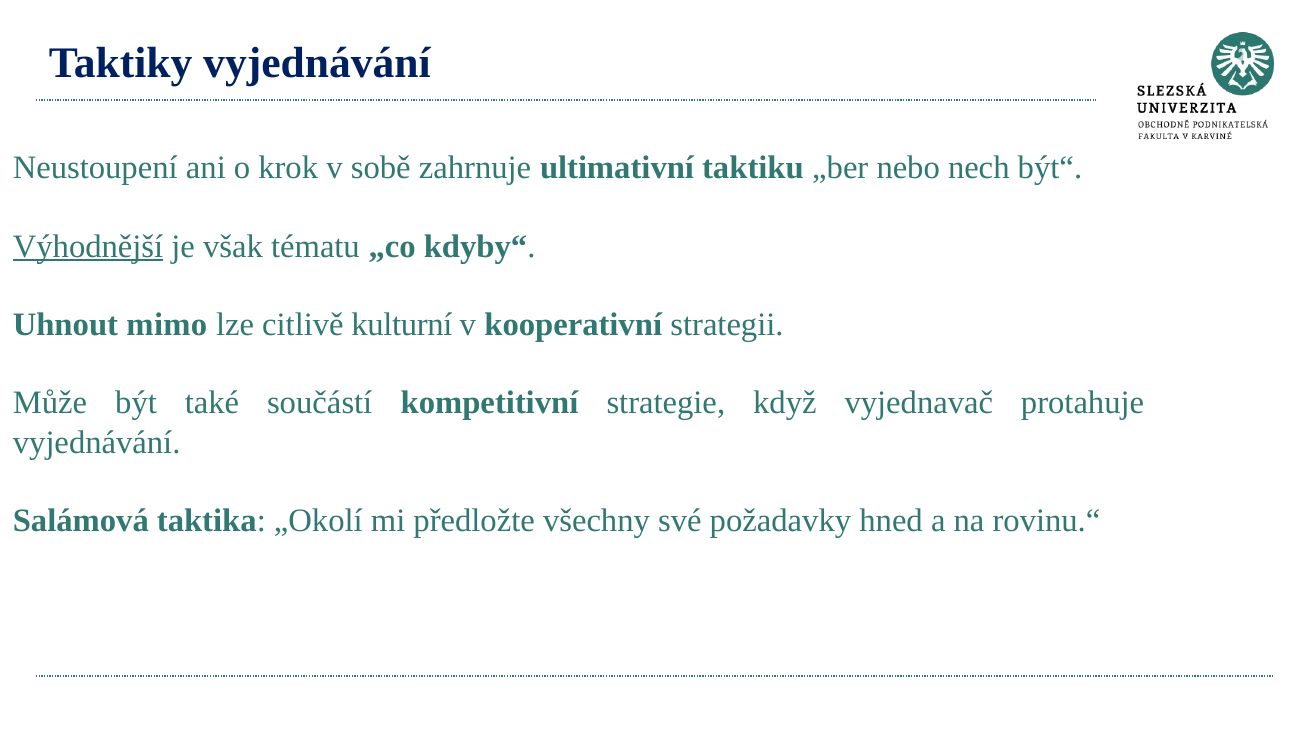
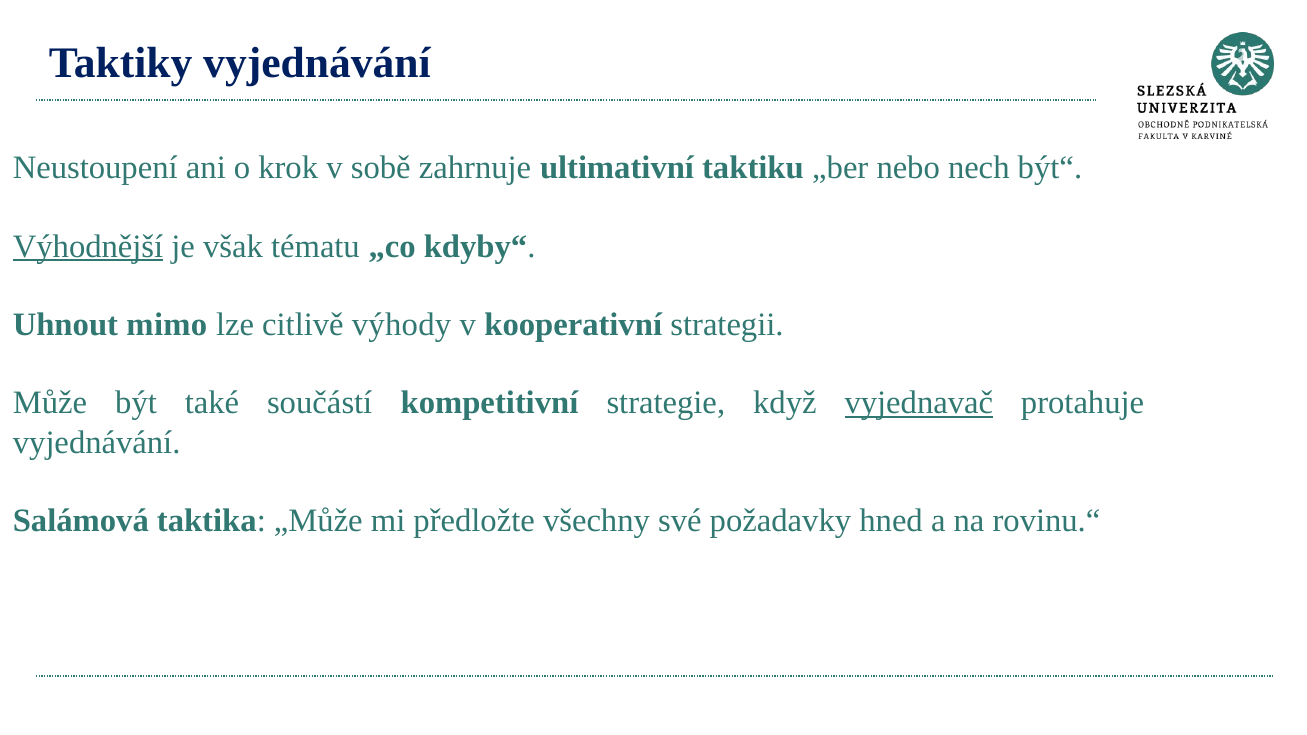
kulturní: kulturní -> výhody (402, 325)
vyjednavač underline: none -> present (919, 403)
„Okolí: „Okolí -> „Může (318, 521)
